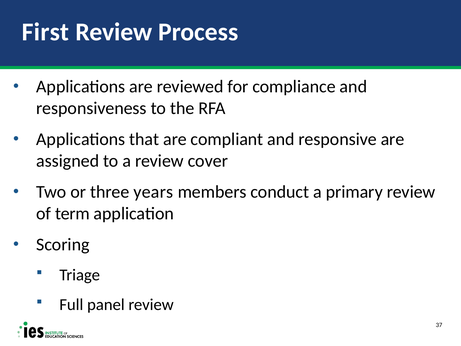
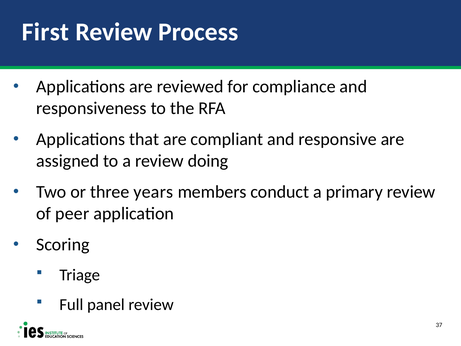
cover: cover -> doing (208, 161)
term: term -> peer (72, 213)
